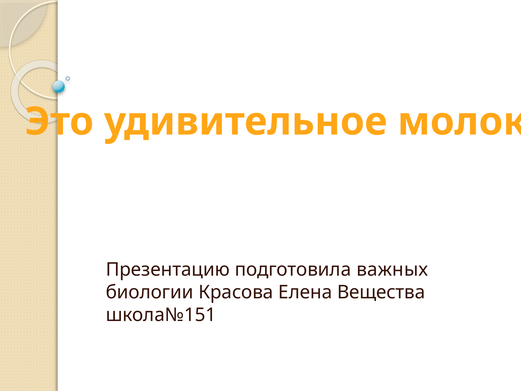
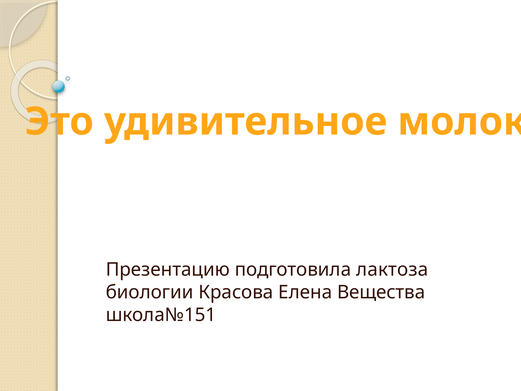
важных: важных -> лактоза (392, 270)
